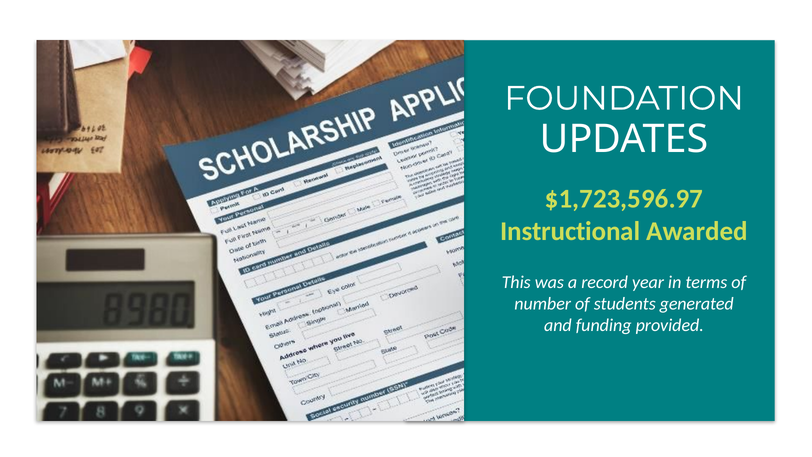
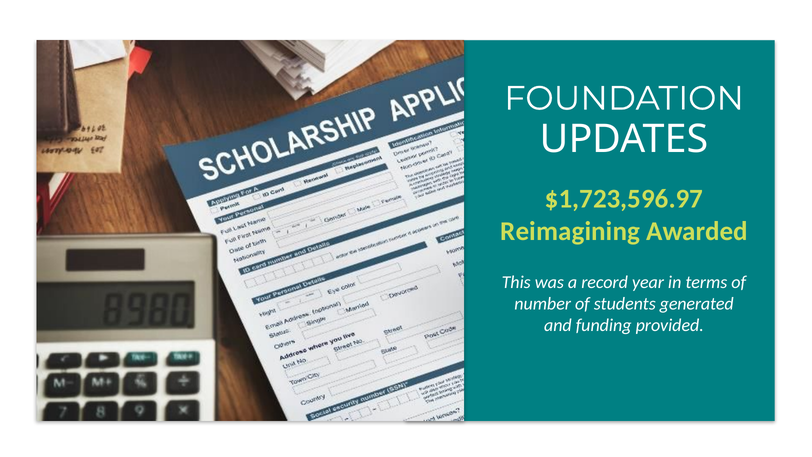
Instructional: Instructional -> Reimagining (570, 231)
